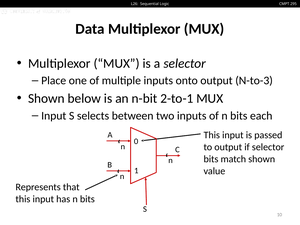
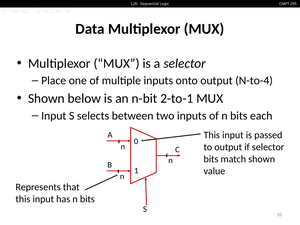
N-to-3: N-to-3 -> N-to-4 (254, 81)
